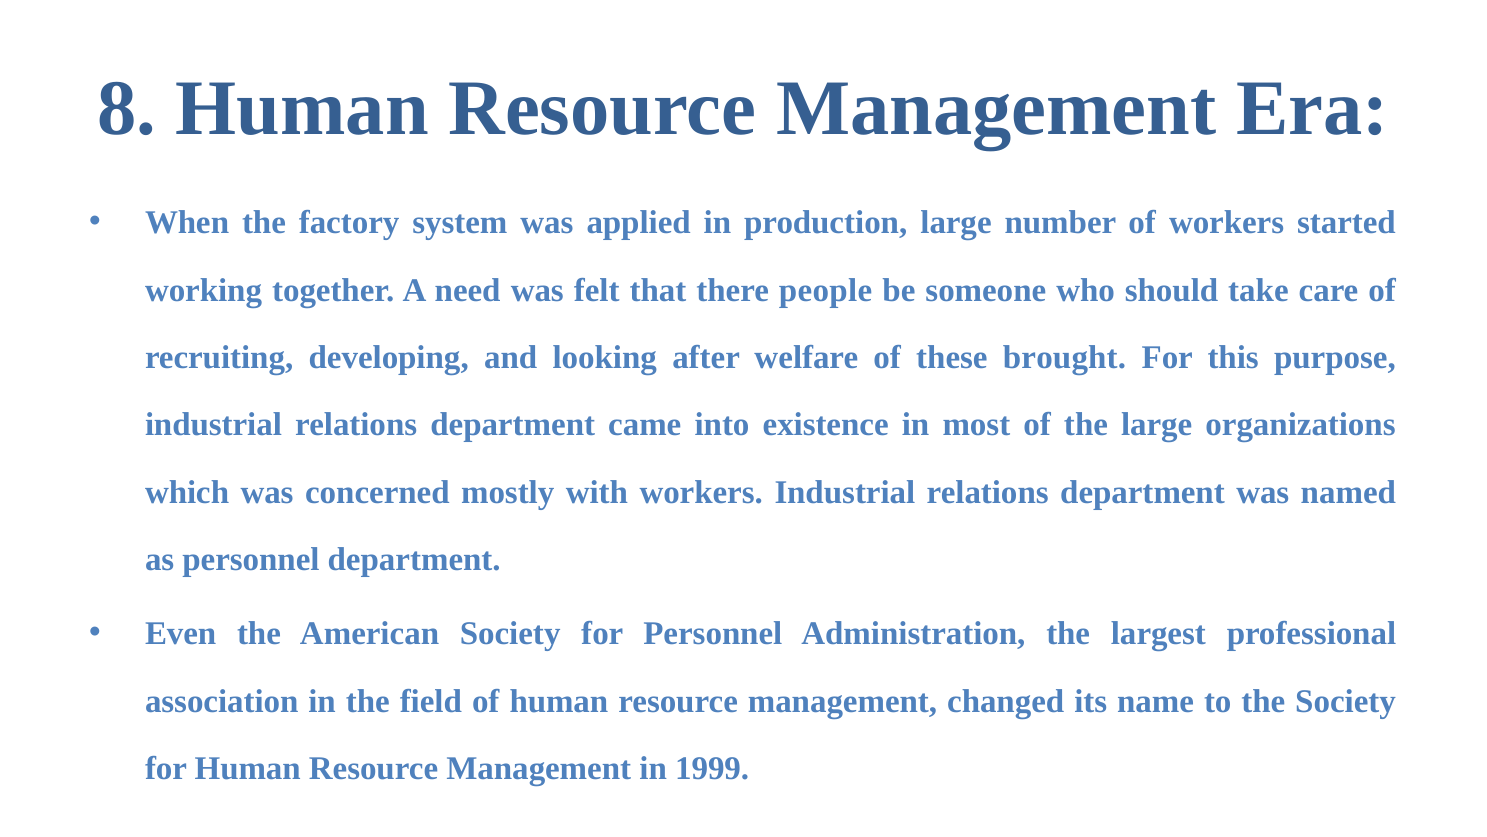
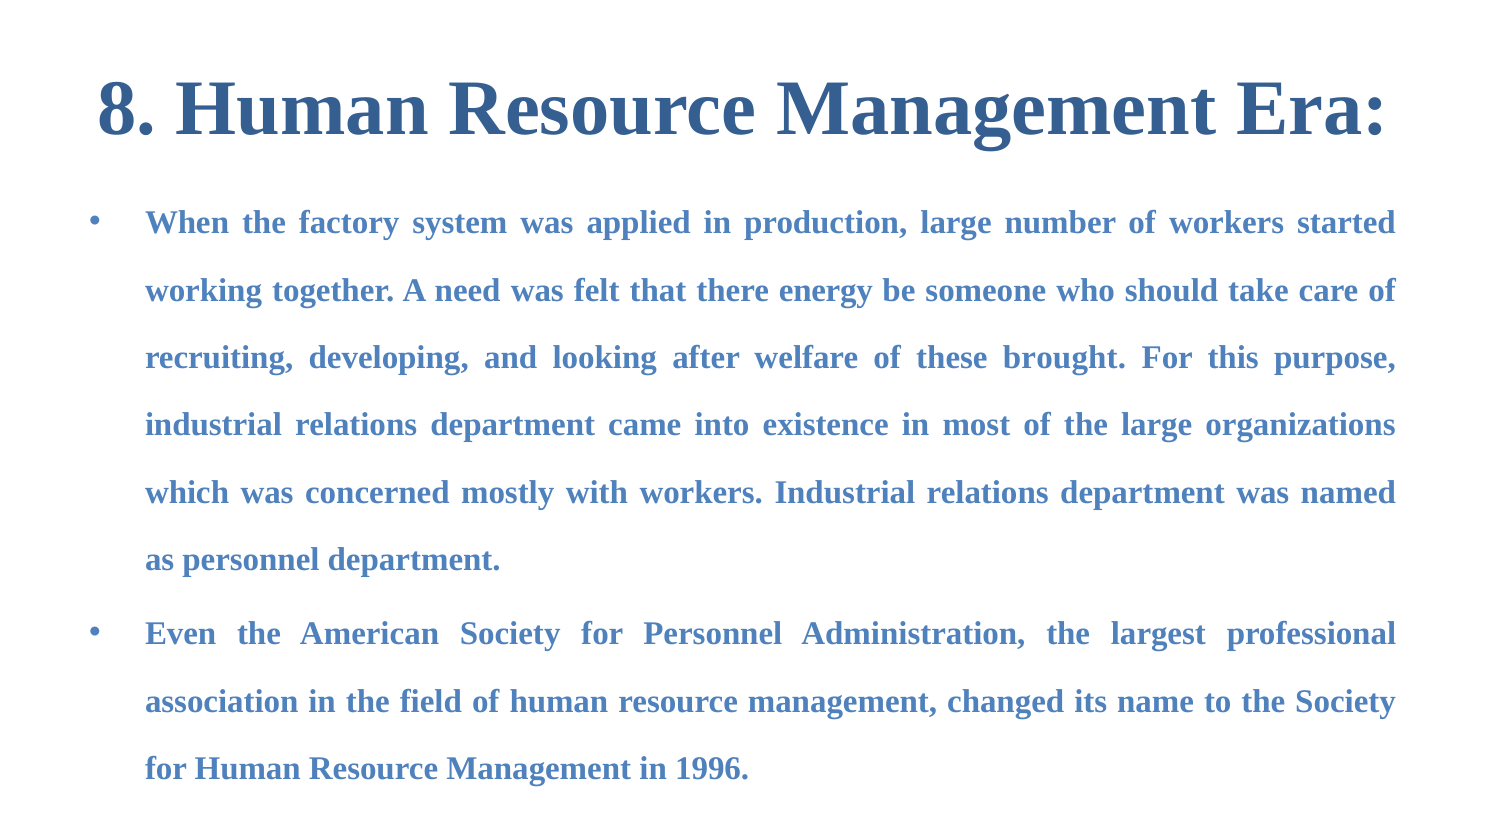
people: people -> energy (826, 290)
1999: 1999 -> 1996 (712, 768)
